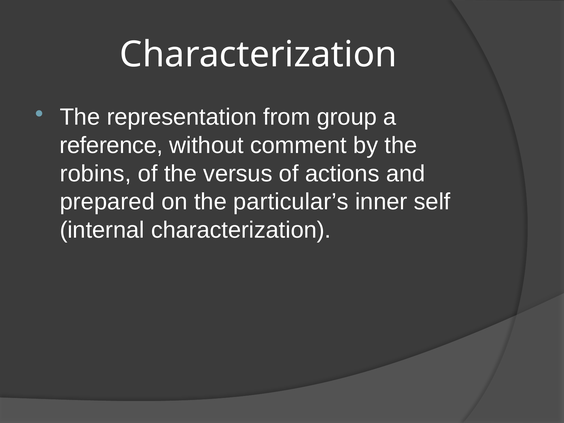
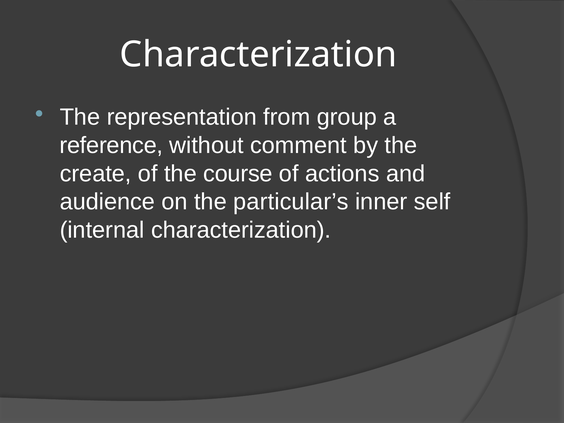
robins: robins -> create (96, 174)
versus: versus -> course (238, 174)
prepared: prepared -> audience (107, 202)
